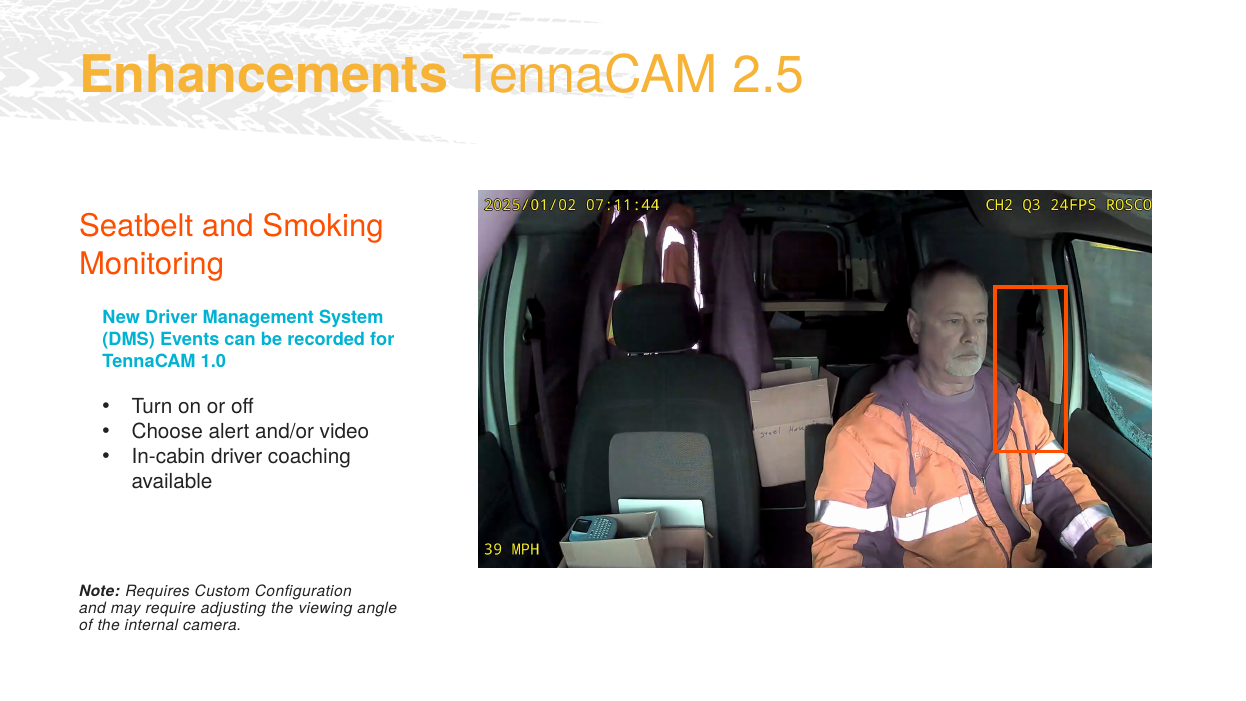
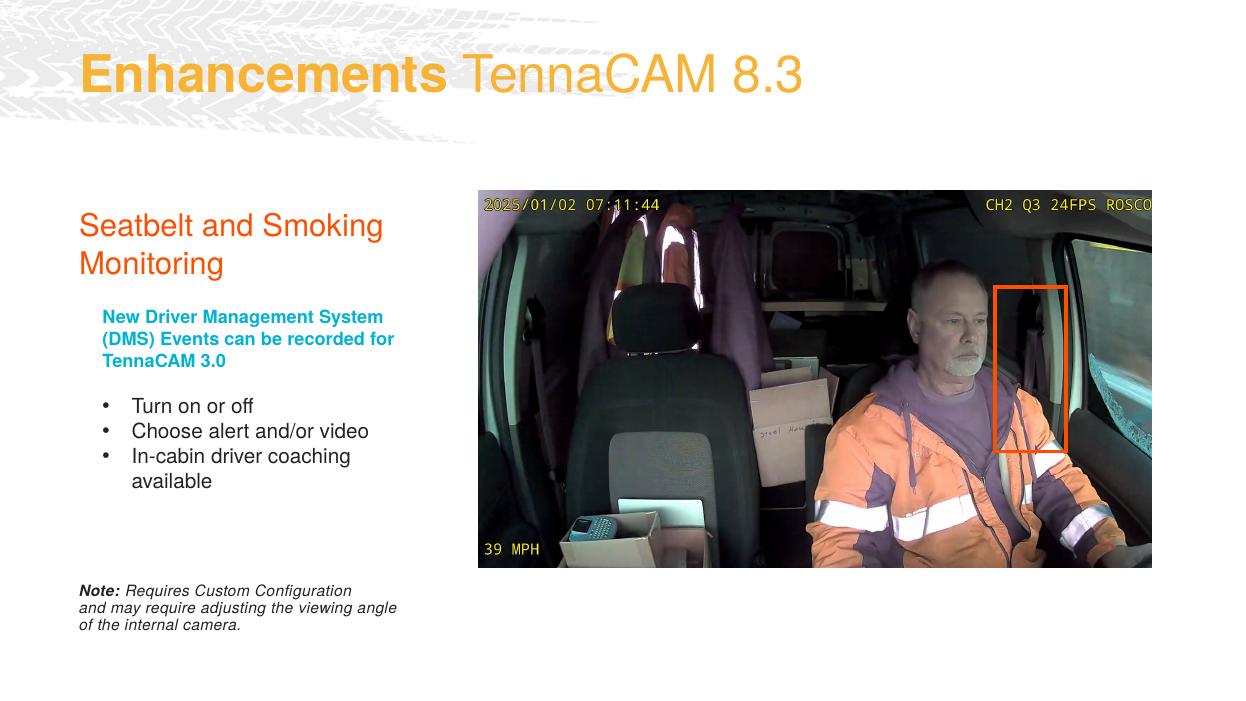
2.5: 2.5 -> 8.3 (768, 75)
1.0: 1.0 -> 3.0 (213, 361)
